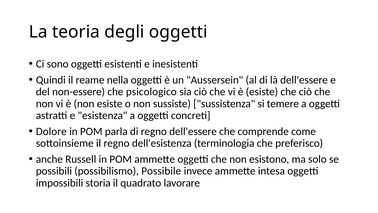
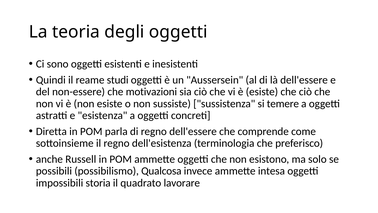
nella: nella -> studi (118, 80)
psicologico: psicologico -> motivazioni (151, 92)
Dolore: Dolore -> Diretta (51, 131)
Possibile: Possibile -> Qualcosa (161, 171)
